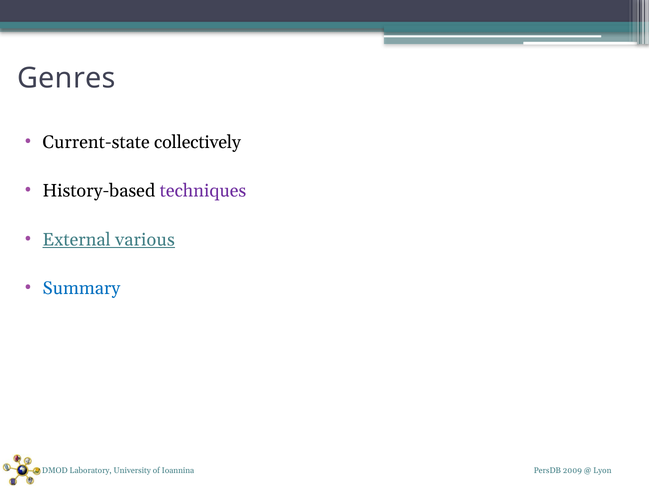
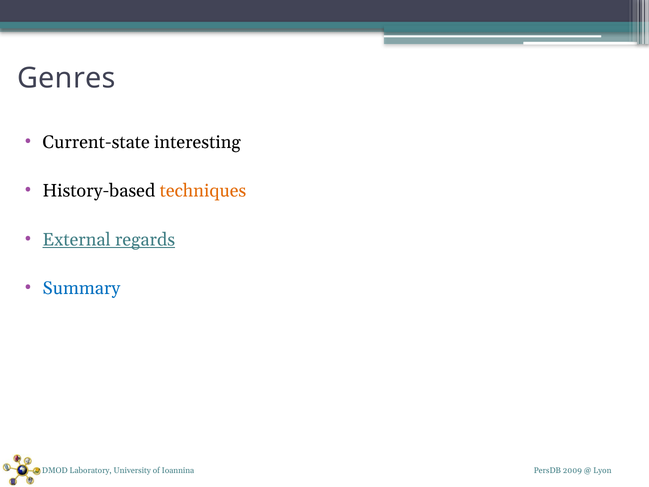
collectively: collectively -> interesting (197, 142)
techniques colour: purple -> orange (203, 191)
various: various -> regards (145, 239)
